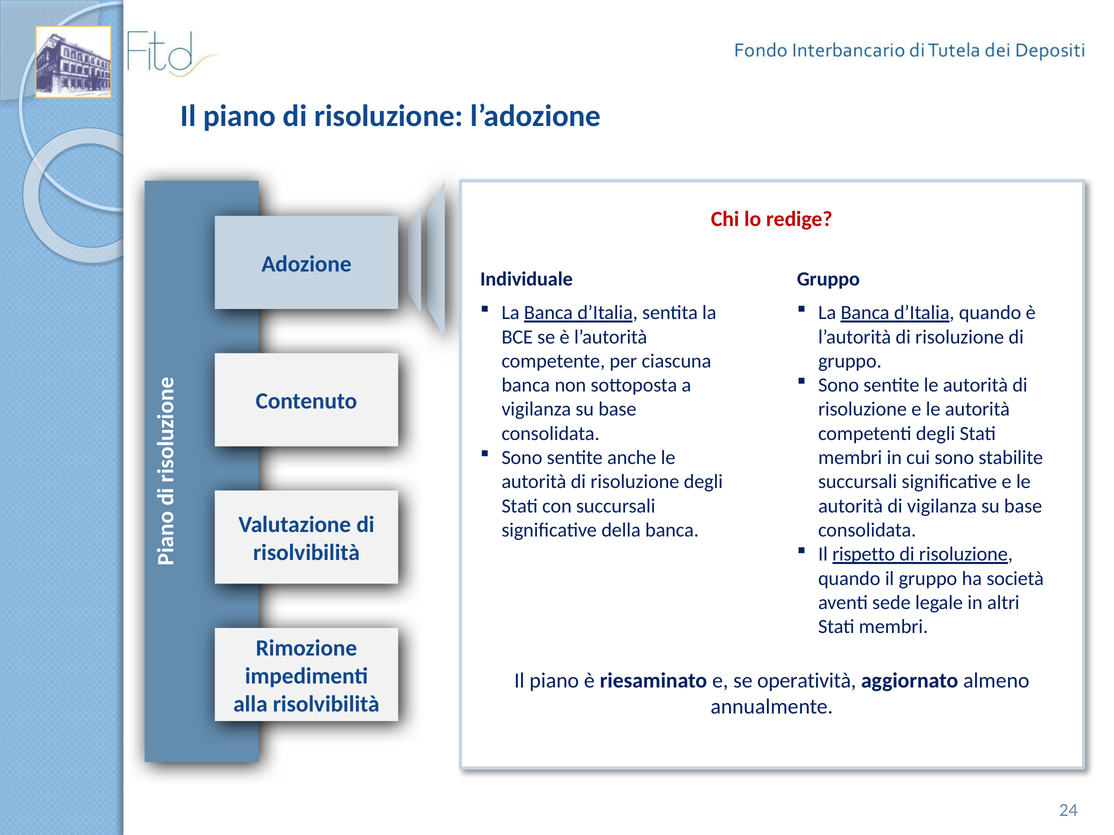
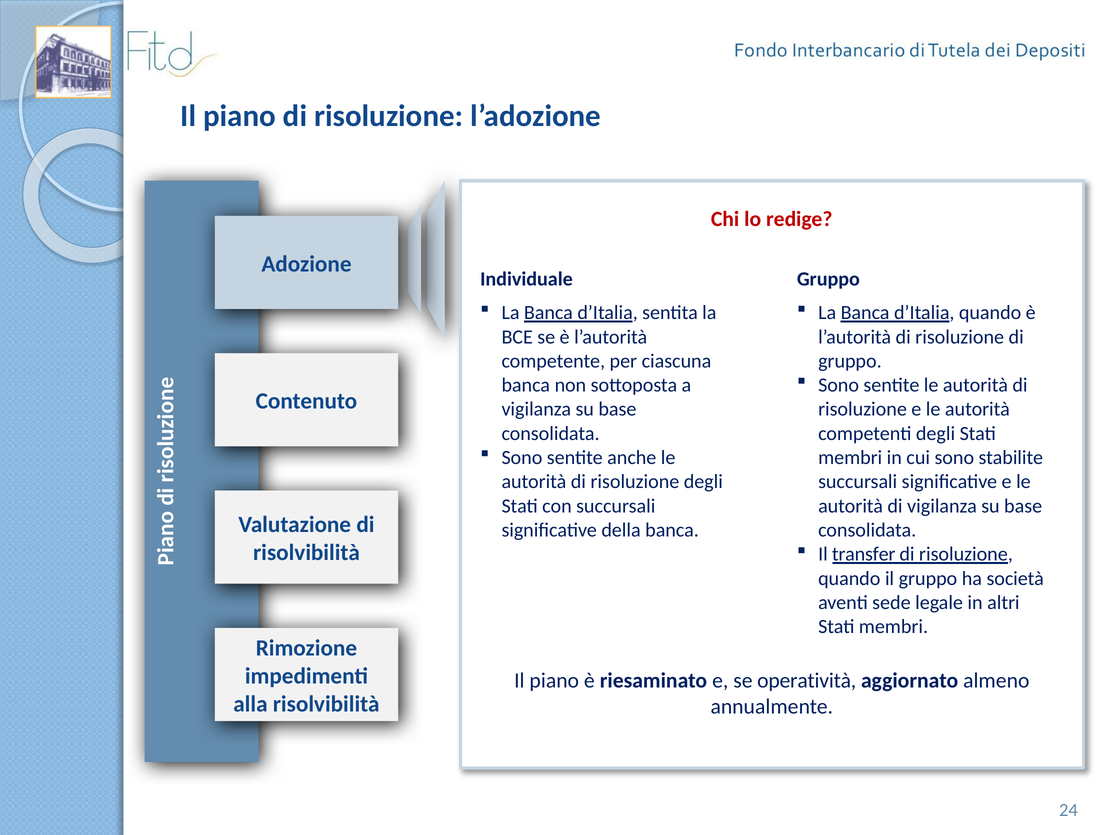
rispetto: rispetto -> transfer (864, 555)
